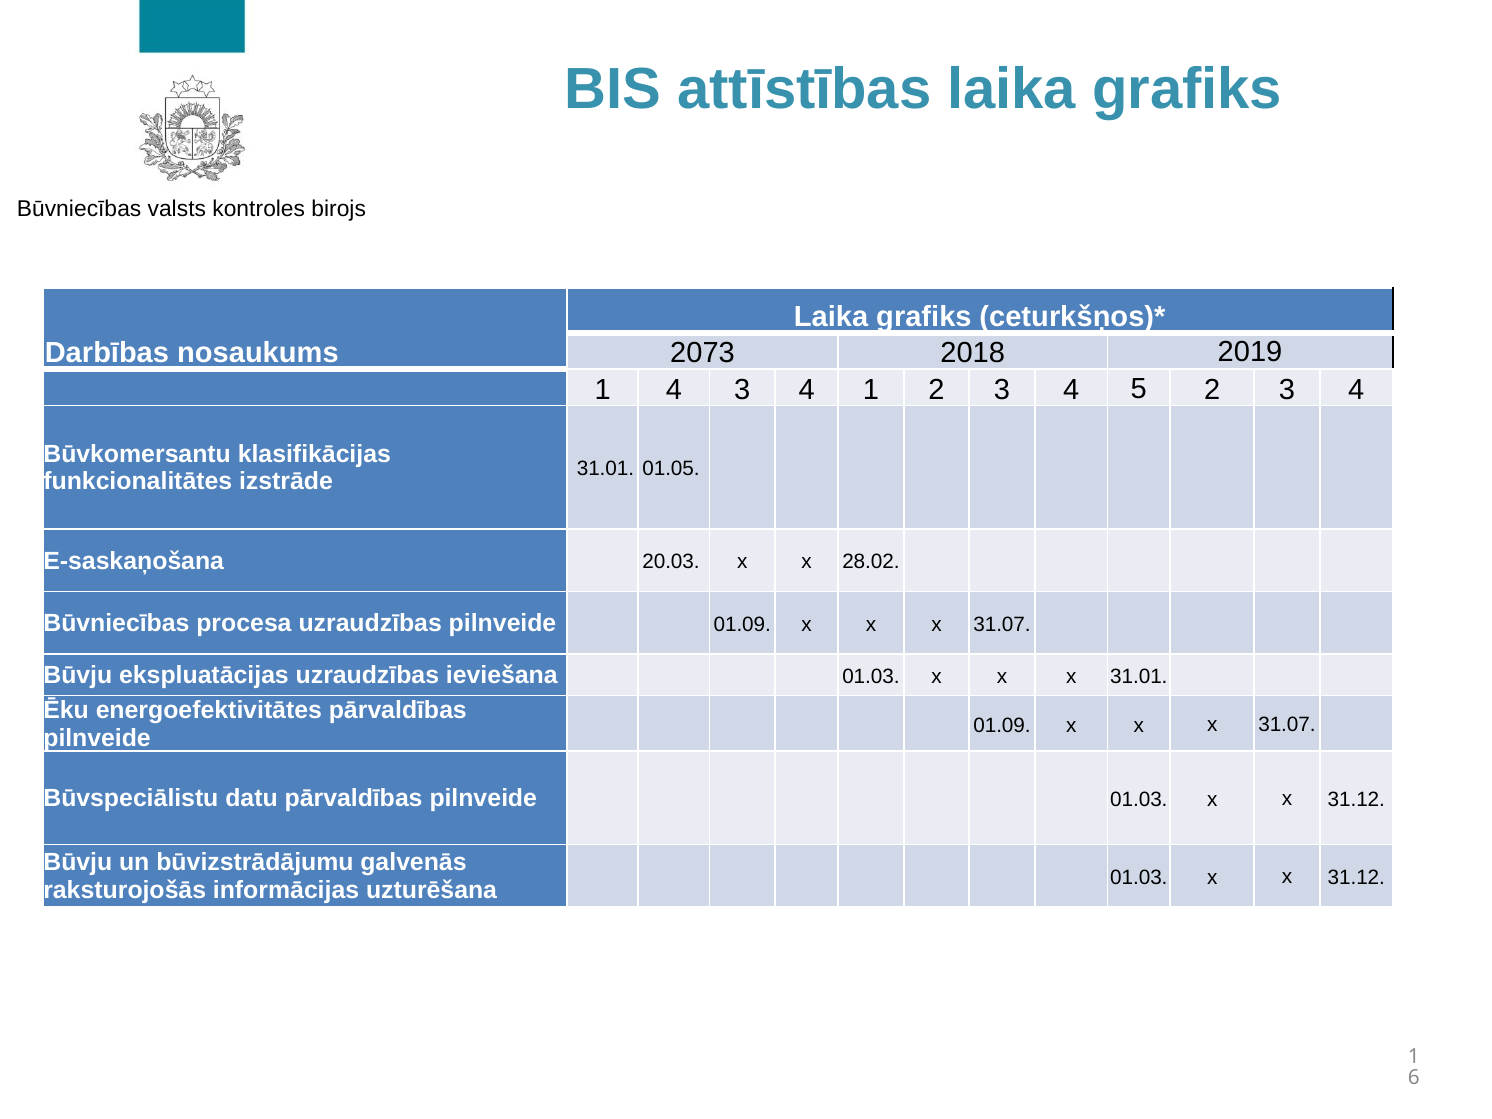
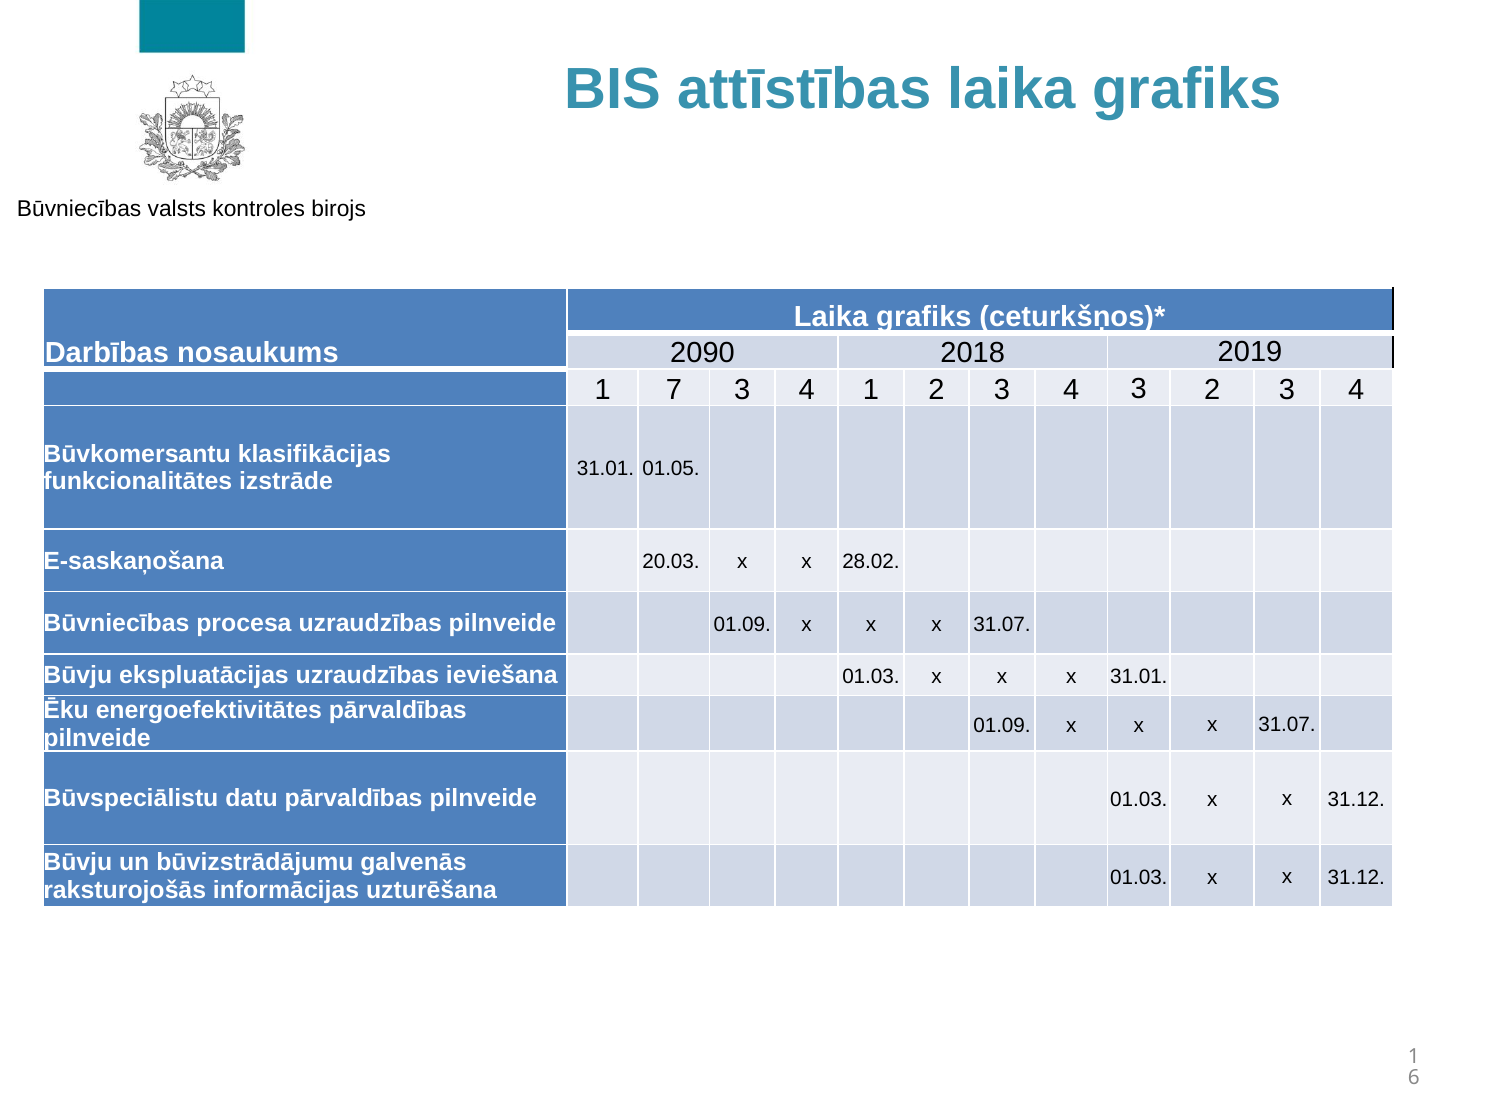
2073: 2073 -> 2090 (703, 353)
1 4: 4 -> 7 (674, 390)
4 5: 5 -> 3 (1139, 389)
